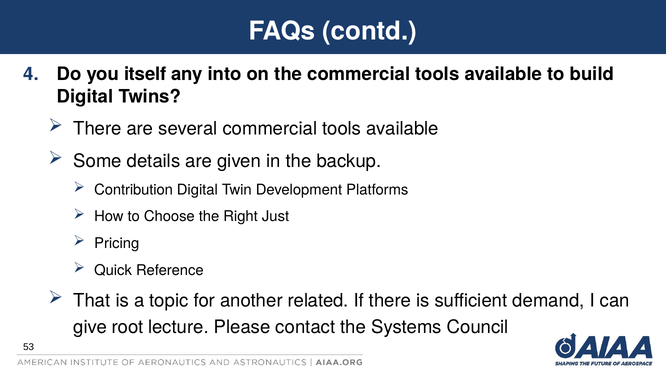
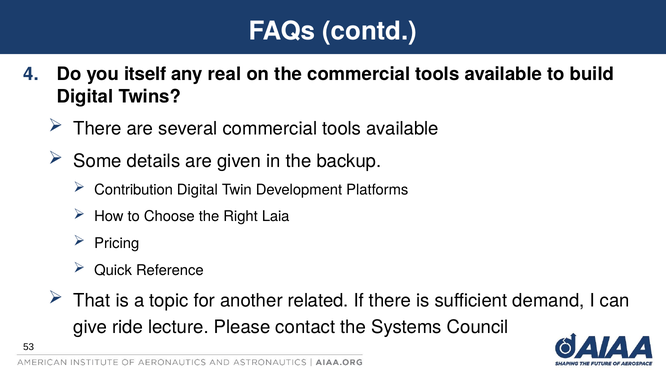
into: into -> real (224, 74)
Just: Just -> Laia (276, 216)
root: root -> ride (128, 327)
